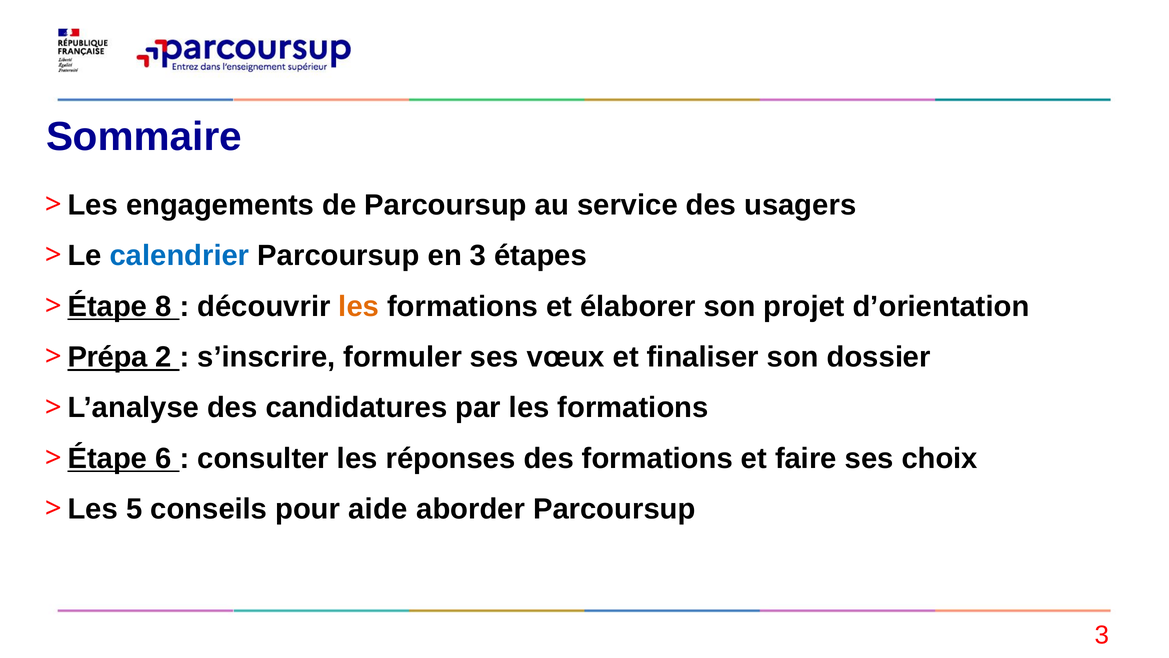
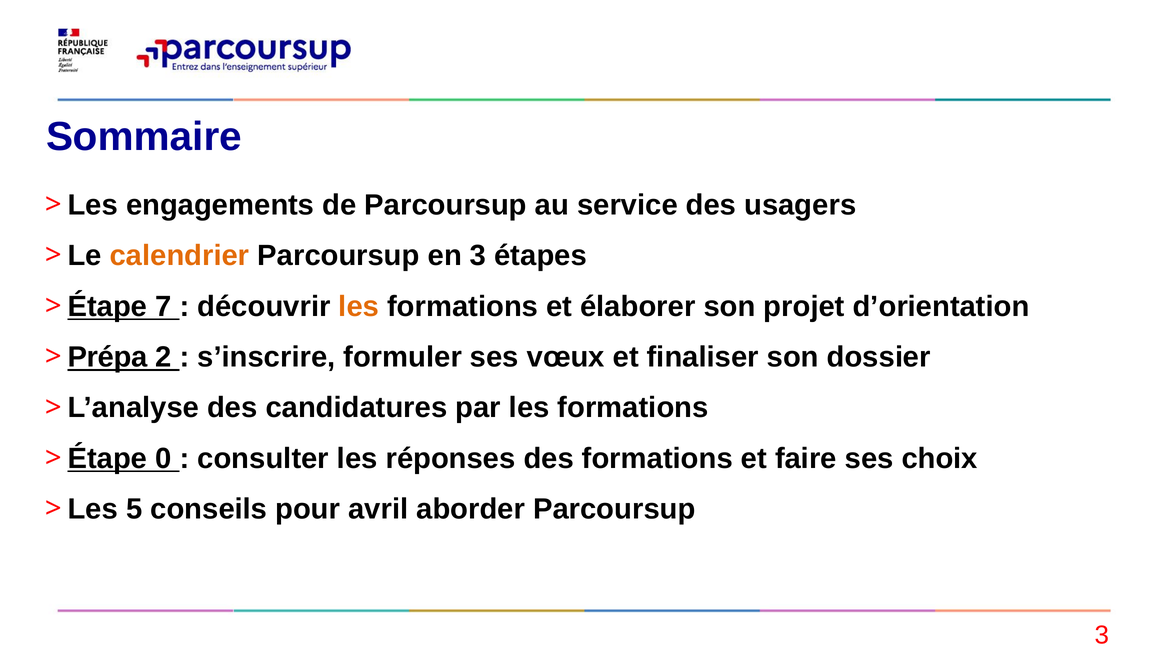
calendrier colour: blue -> orange (179, 256)
8: 8 -> 7 (163, 306)
6: 6 -> 0 (163, 458)
aide: aide -> avril (378, 509)
